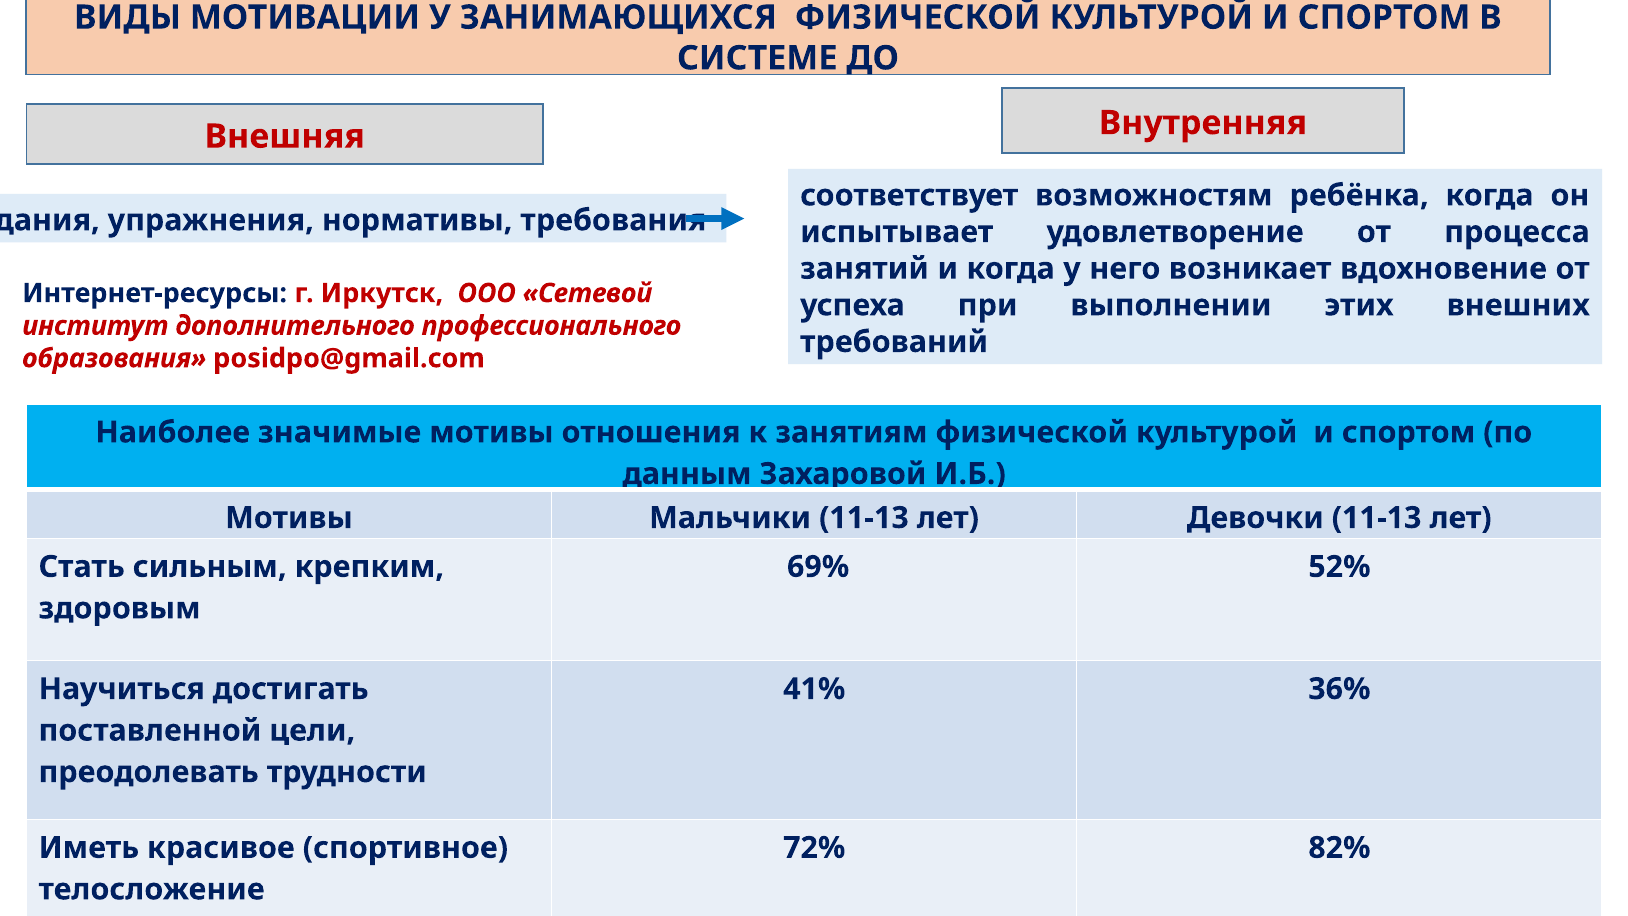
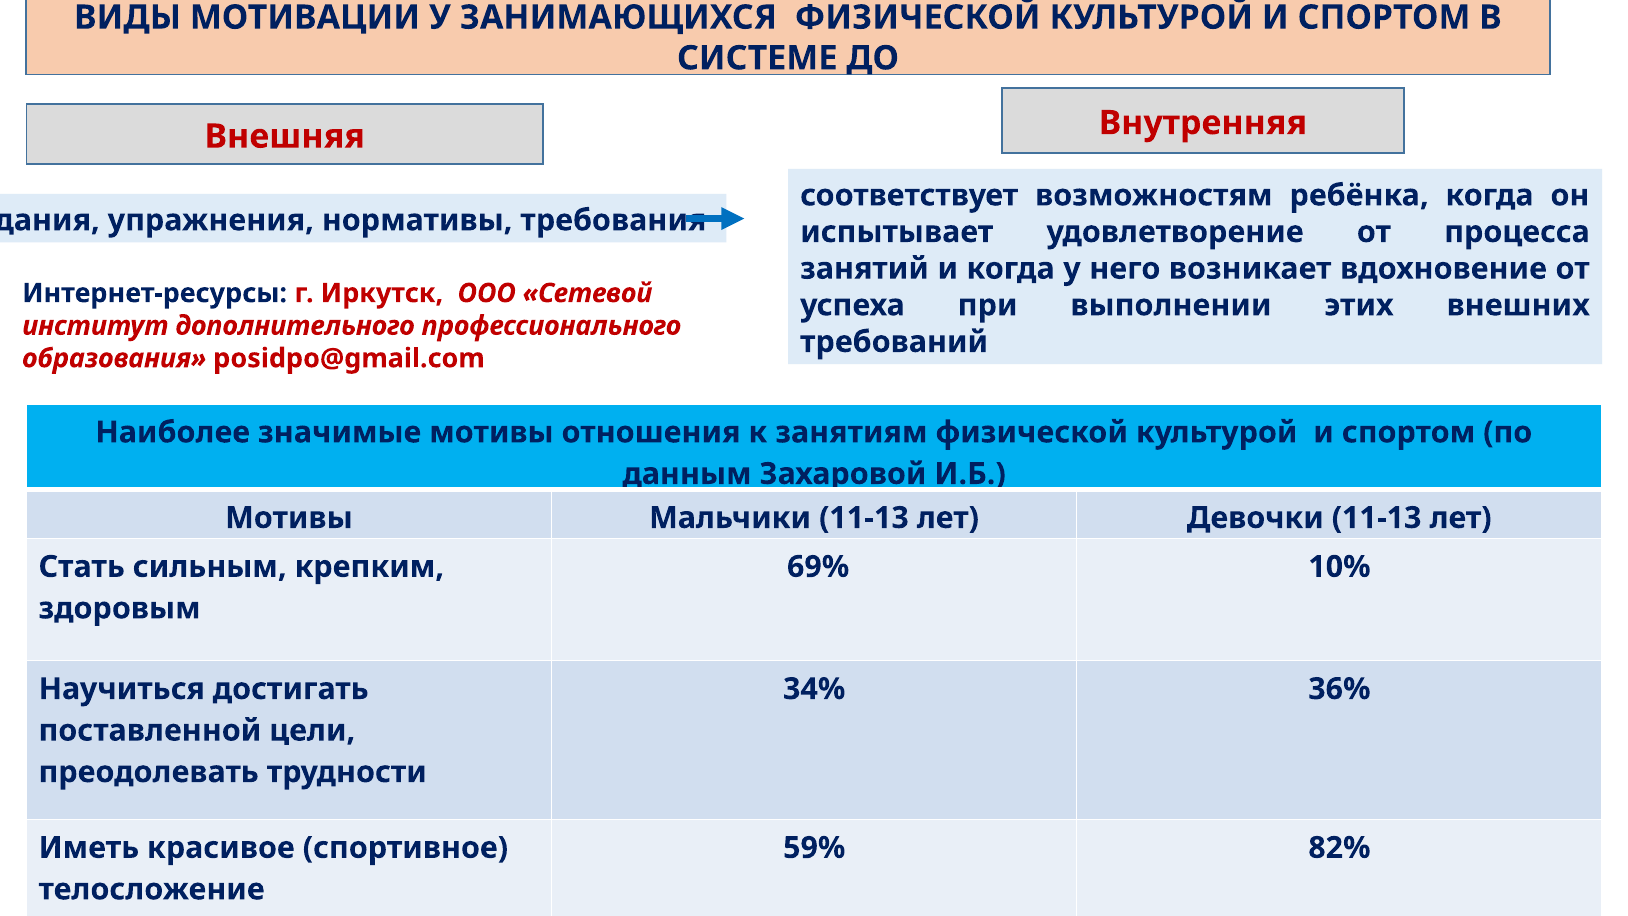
52%: 52% -> 10% (1339, 567)
41%: 41% -> 34% (814, 689)
72%: 72% -> 59% (814, 848)
